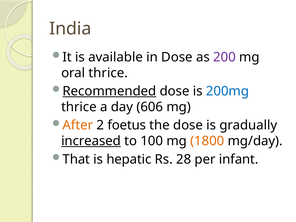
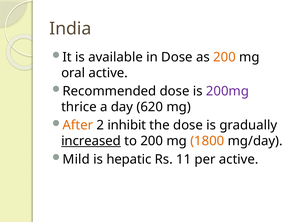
200 colour: purple -> orange (224, 57)
oral thrice: thrice -> active (108, 73)
Recommended underline: present -> none (109, 91)
200mg colour: blue -> purple (227, 91)
606: 606 -> 620 (150, 107)
foetus: foetus -> inhibit (127, 125)
to 100: 100 -> 200 (152, 141)
That: That -> Mild (76, 159)
28: 28 -> 11 (184, 159)
per infant: infant -> active (239, 159)
